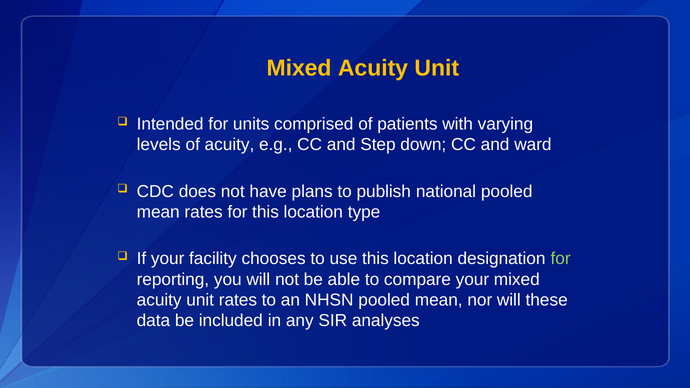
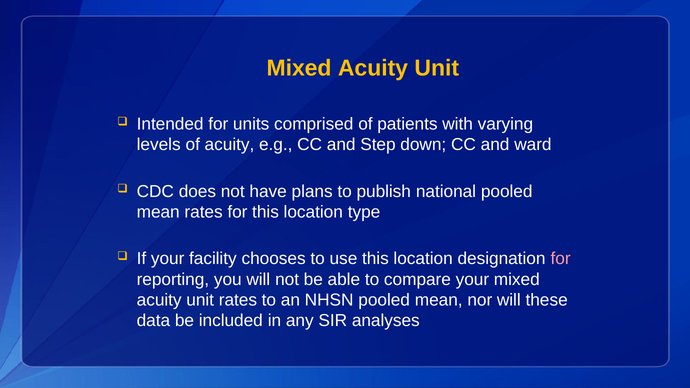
for colour: light green -> pink (561, 259)
